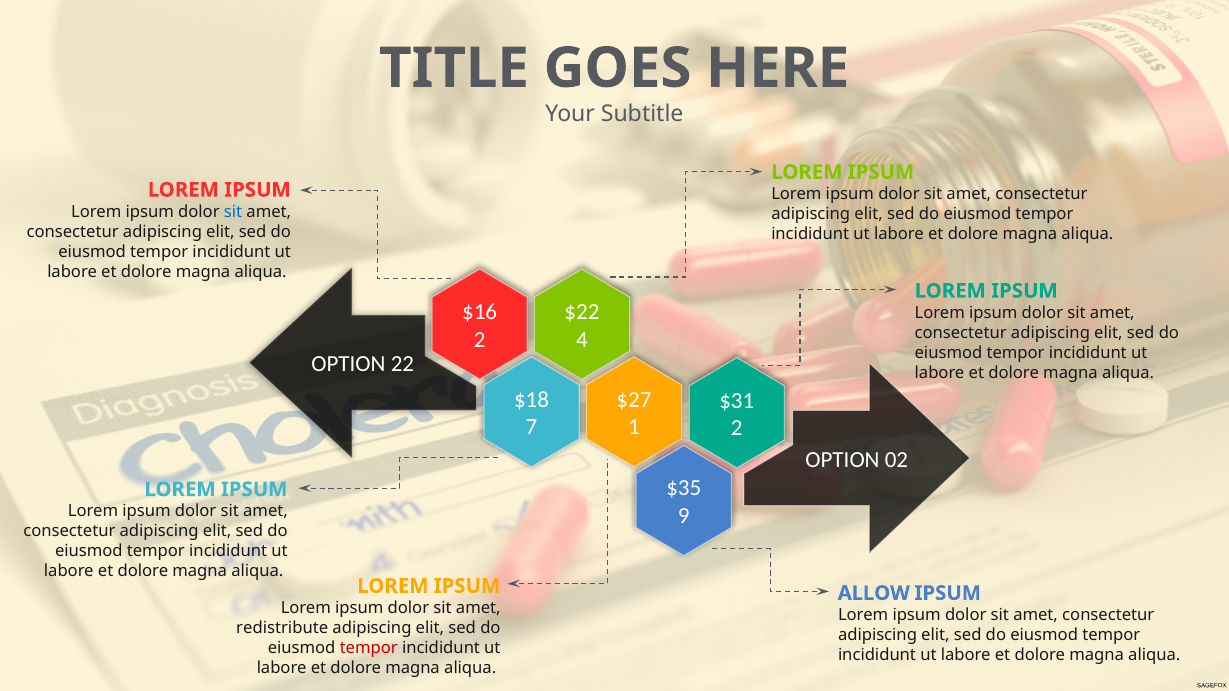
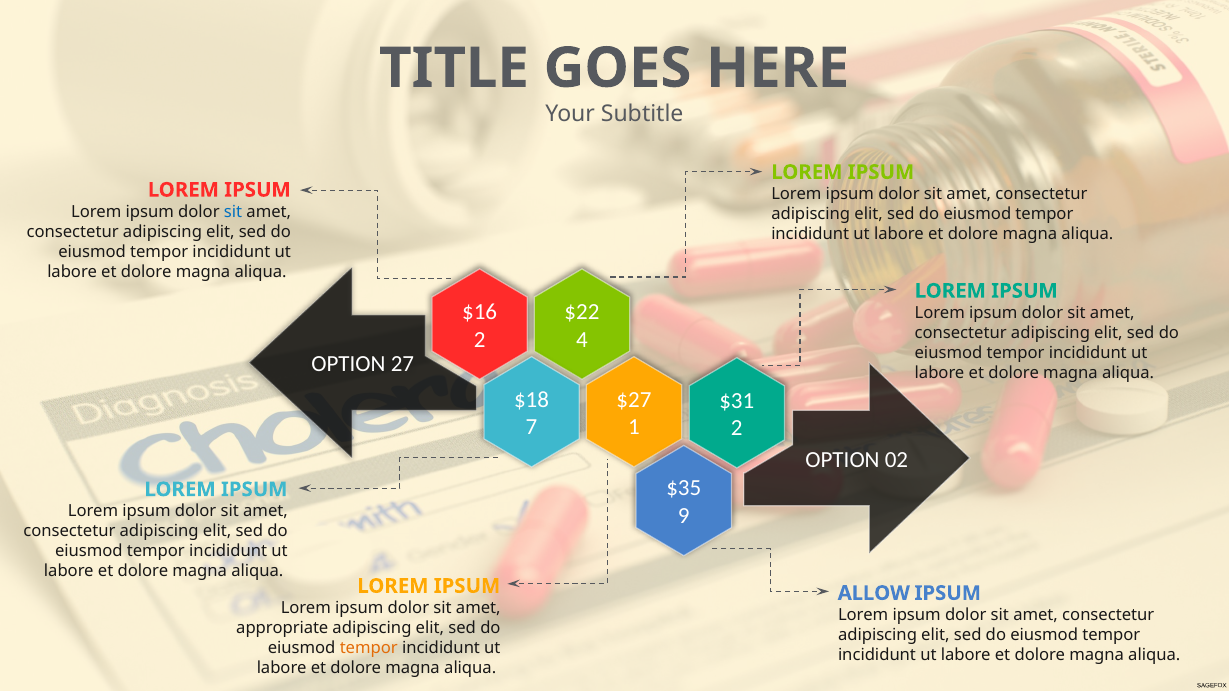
22: 22 -> 27 (402, 364)
redistribute: redistribute -> appropriate (282, 628)
tempor colour: red -> orange (369, 648)
